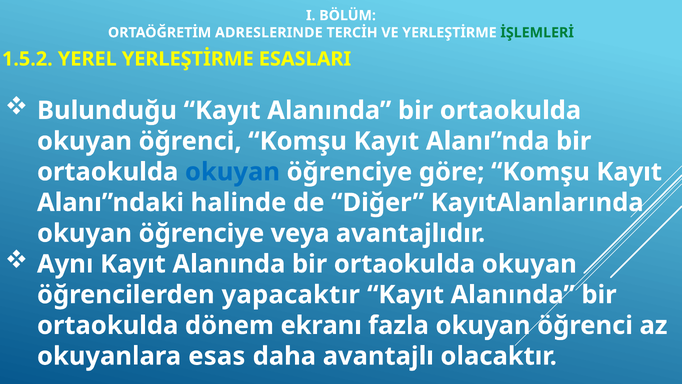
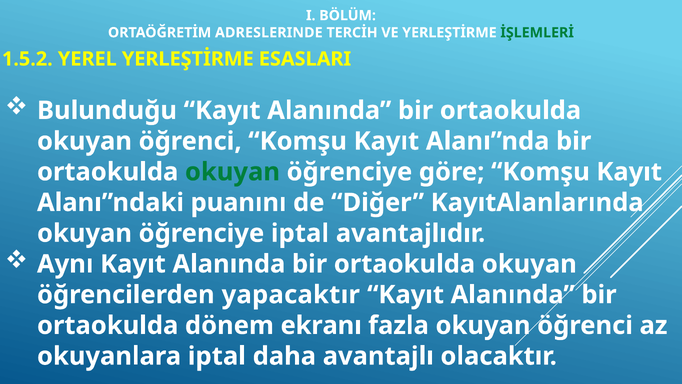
okuyan colour: blue -> green (232, 172)
halinde: halinde -> puanını (239, 202)
öğrenciye veya: veya -> iptal (300, 233)
okuyanlara esas: esas -> iptal (217, 356)
